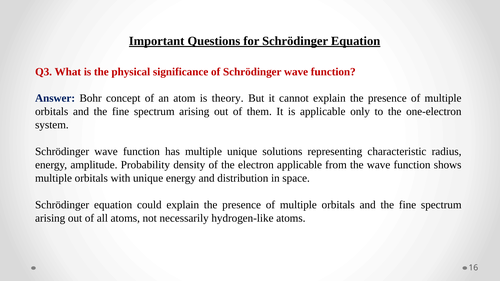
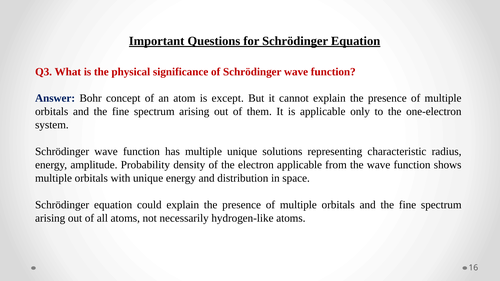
theory: theory -> except (228, 98)
